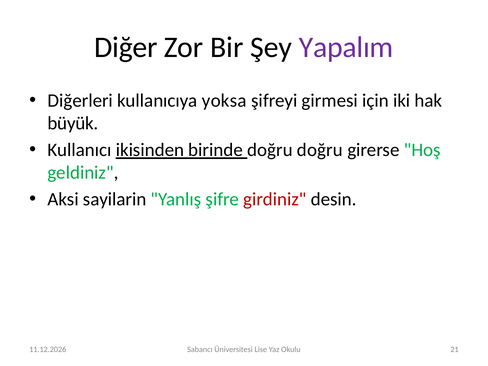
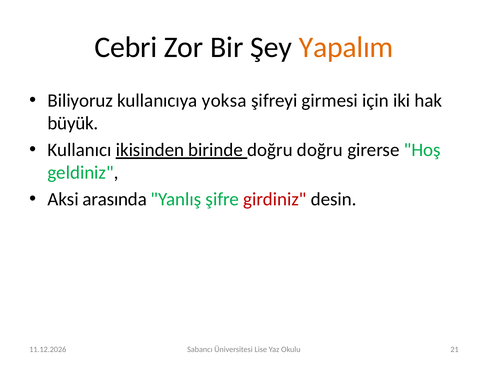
Diğer: Diğer -> Cebri (126, 47)
Yapalım colour: purple -> orange (346, 47)
Diğerleri: Diğerleri -> Biliyoruz (80, 101)
sayilarin: sayilarin -> arasında (115, 199)
